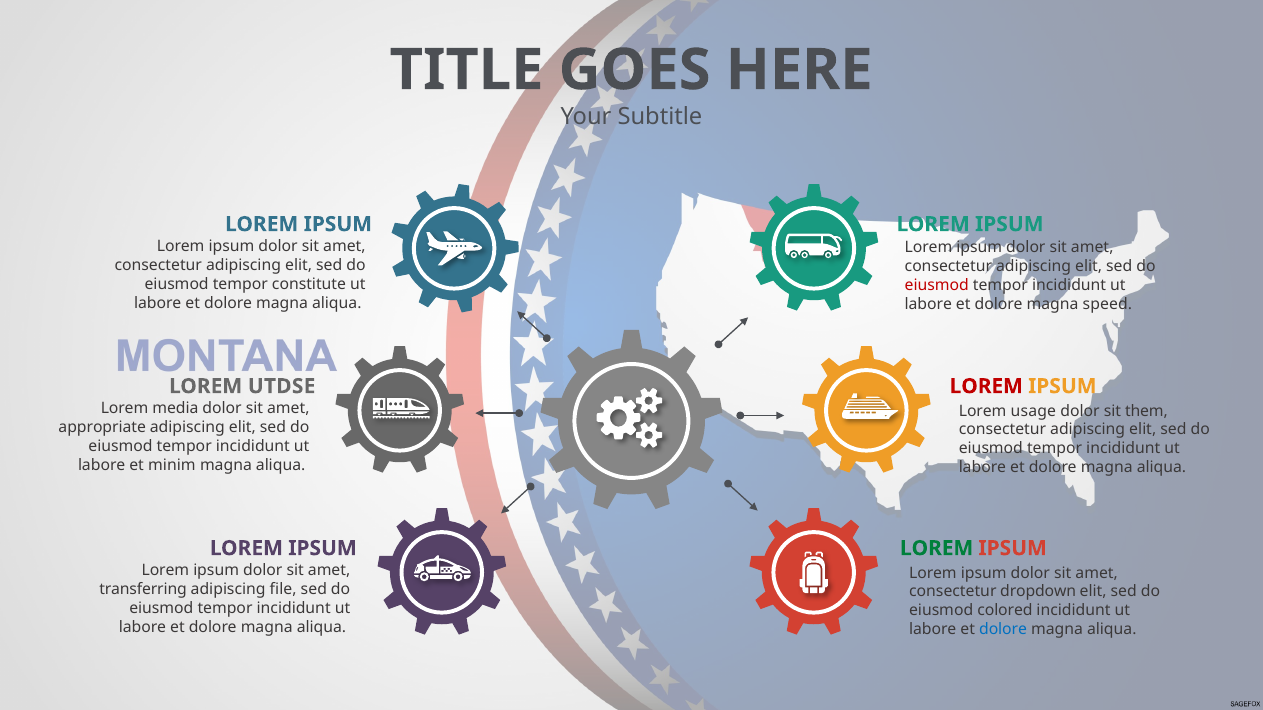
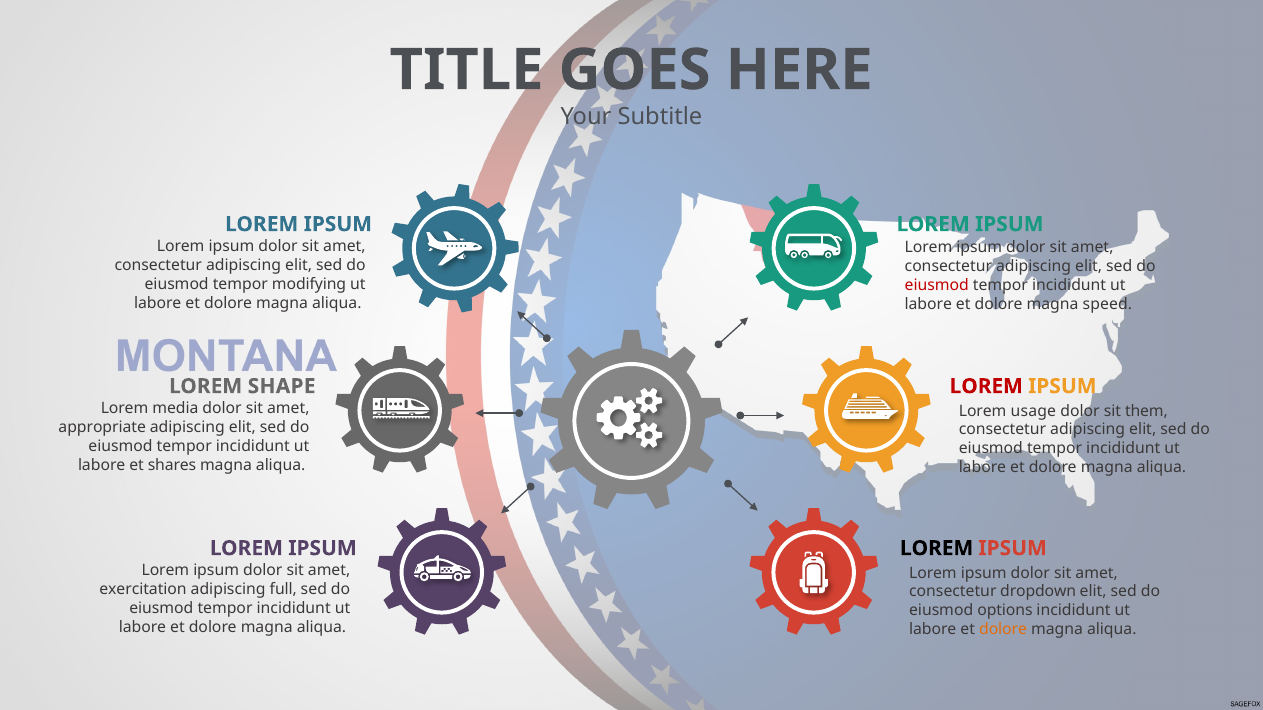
constitute: constitute -> modifying (309, 285)
UTDSE: UTDSE -> SHAPE (282, 386)
minim: minim -> shares (172, 466)
LOREM colour: green -> black (937, 549)
transferring: transferring -> exercitation (143, 590)
file: file -> full (283, 590)
colored: colored -> options (1005, 611)
dolore colour: blue -> orange (1003, 630)
